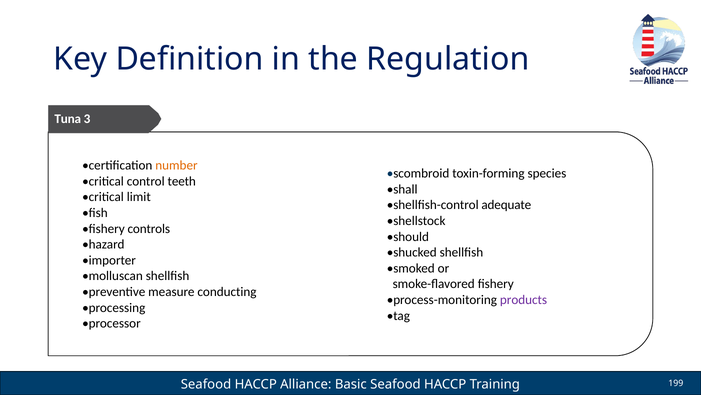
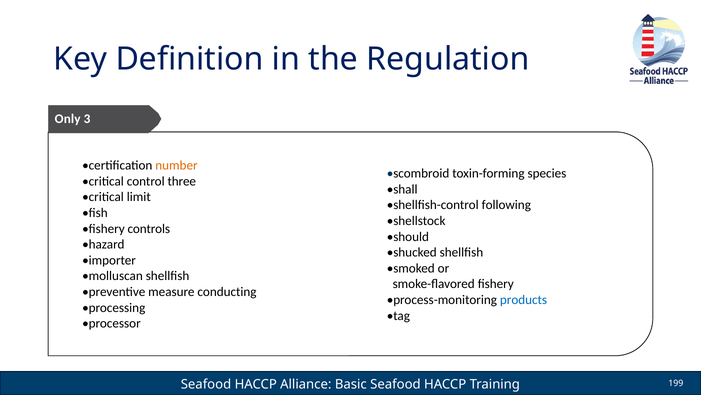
Tuna: Tuna -> Only (68, 118)
teeth: teeth -> three (182, 181)
adequate: adequate -> following (506, 205)
products colour: purple -> blue (524, 299)
